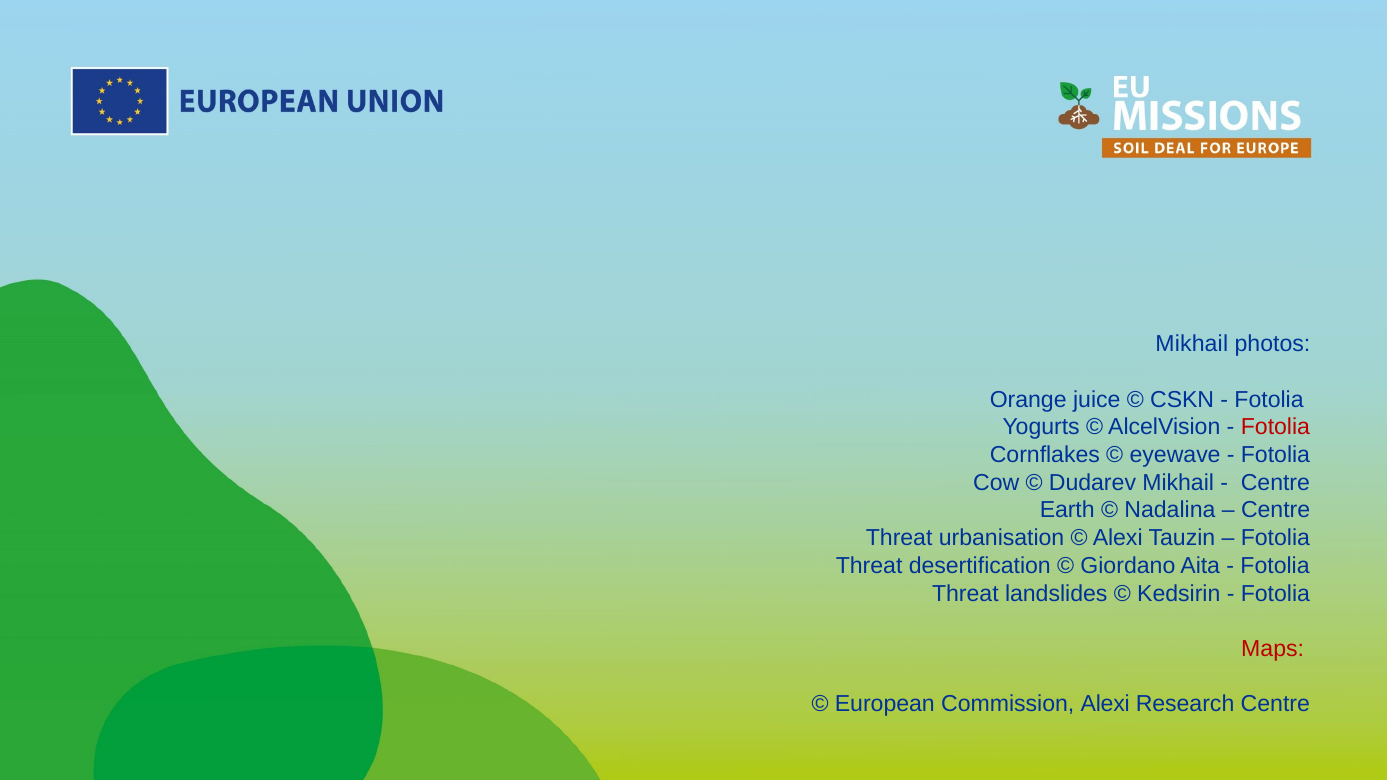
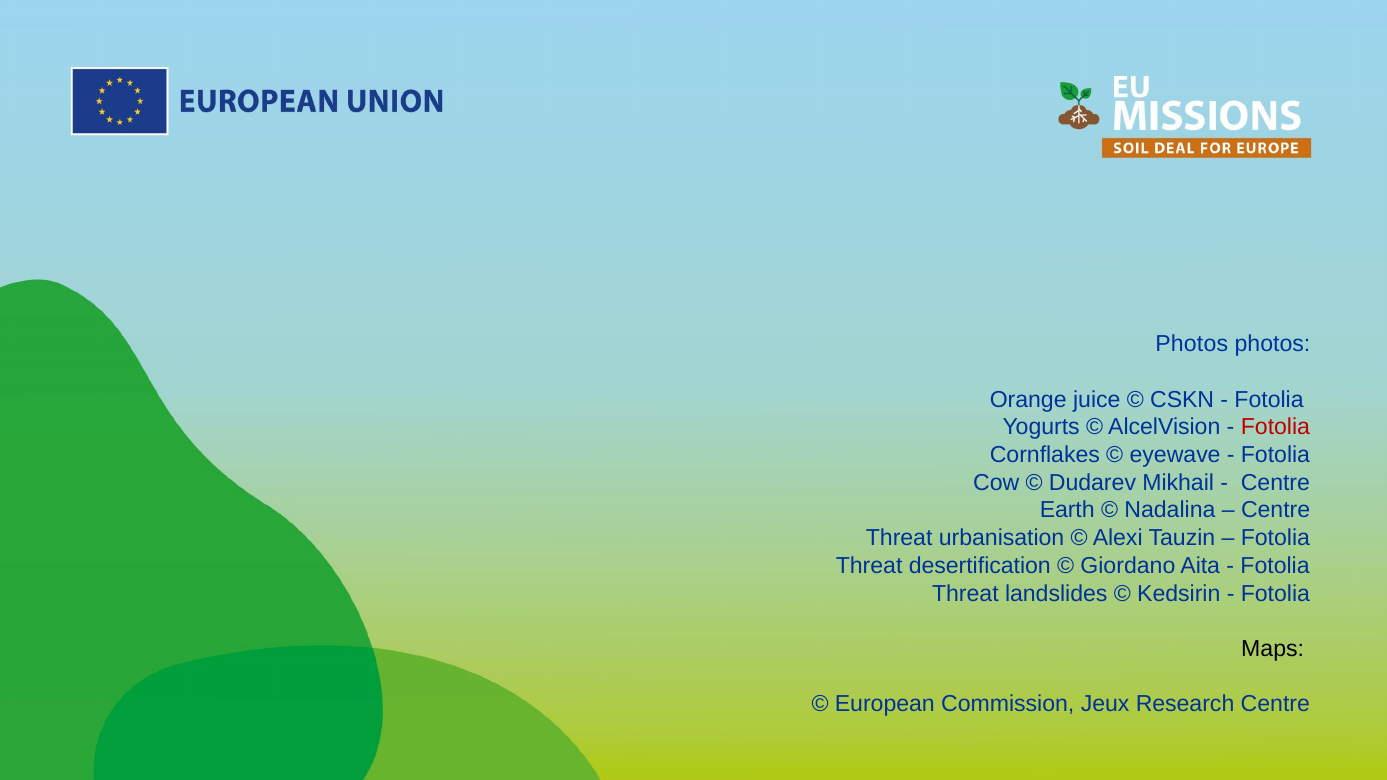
Mikhail: Mikhail -> Photos (1192, 344)
Maps colour: red -> black (1273, 649)
Commission Alexi: Alexi -> Jeux (1105, 705)
